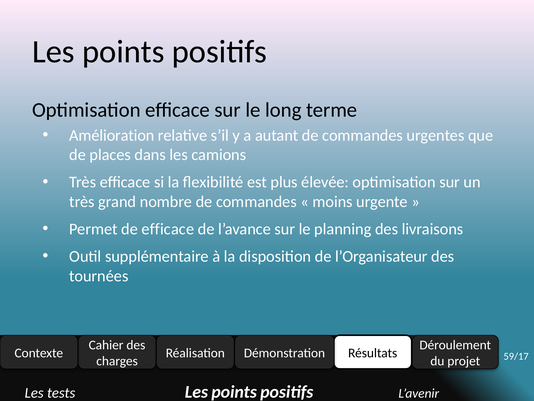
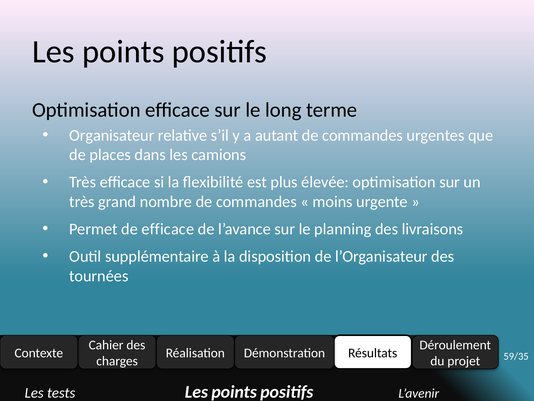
Amélioration: Amélioration -> Organisateur (112, 135)
59/17: 59/17 -> 59/35 (516, 356)
